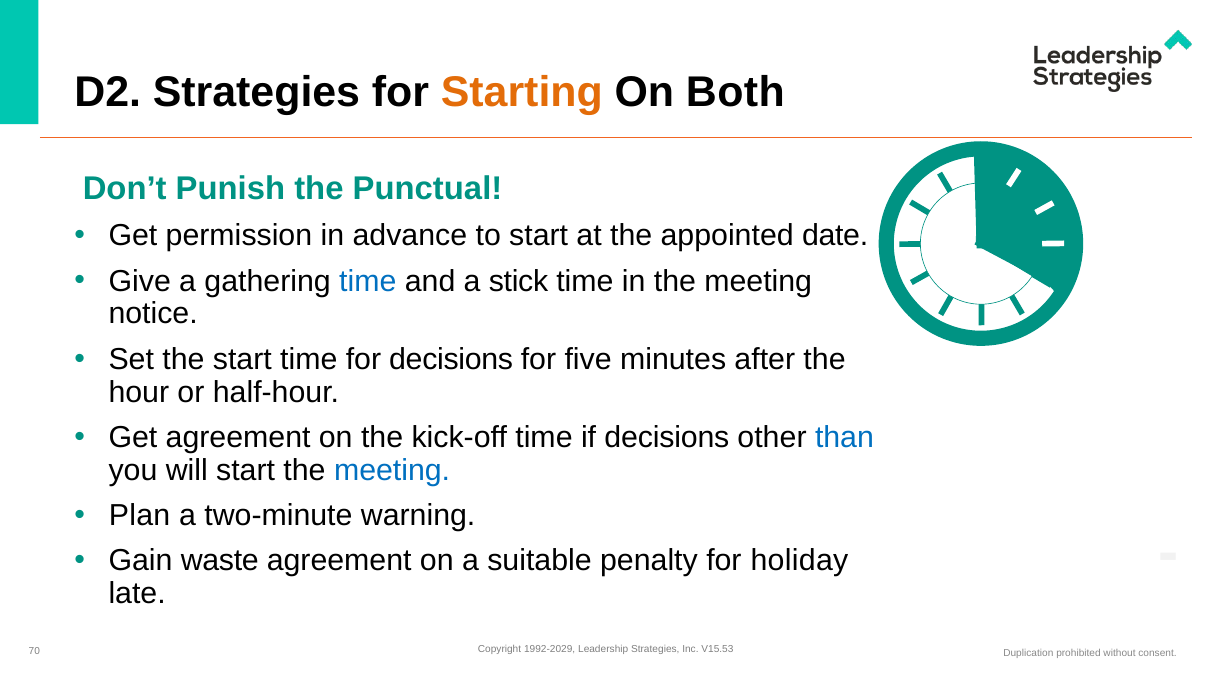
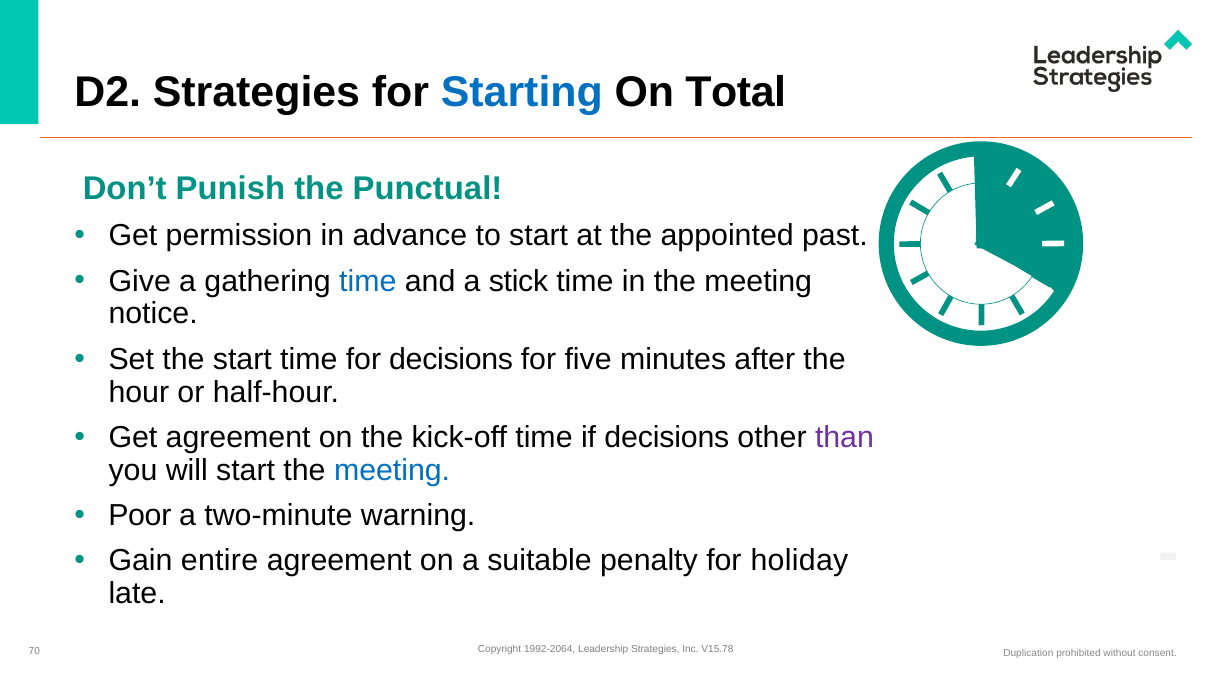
Starting colour: orange -> blue (522, 93)
Both: Both -> Total (736, 93)
date: date -> past (835, 236)
than colour: blue -> purple (844, 437)
Plan: Plan -> Poor (140, 515)
waste: waste -> entire (220, 561)
1992-2029: 1992-2029 -> 1992-2064 (550, 649)
V15.53: V15.53 -> V15.78 (717, 649)
